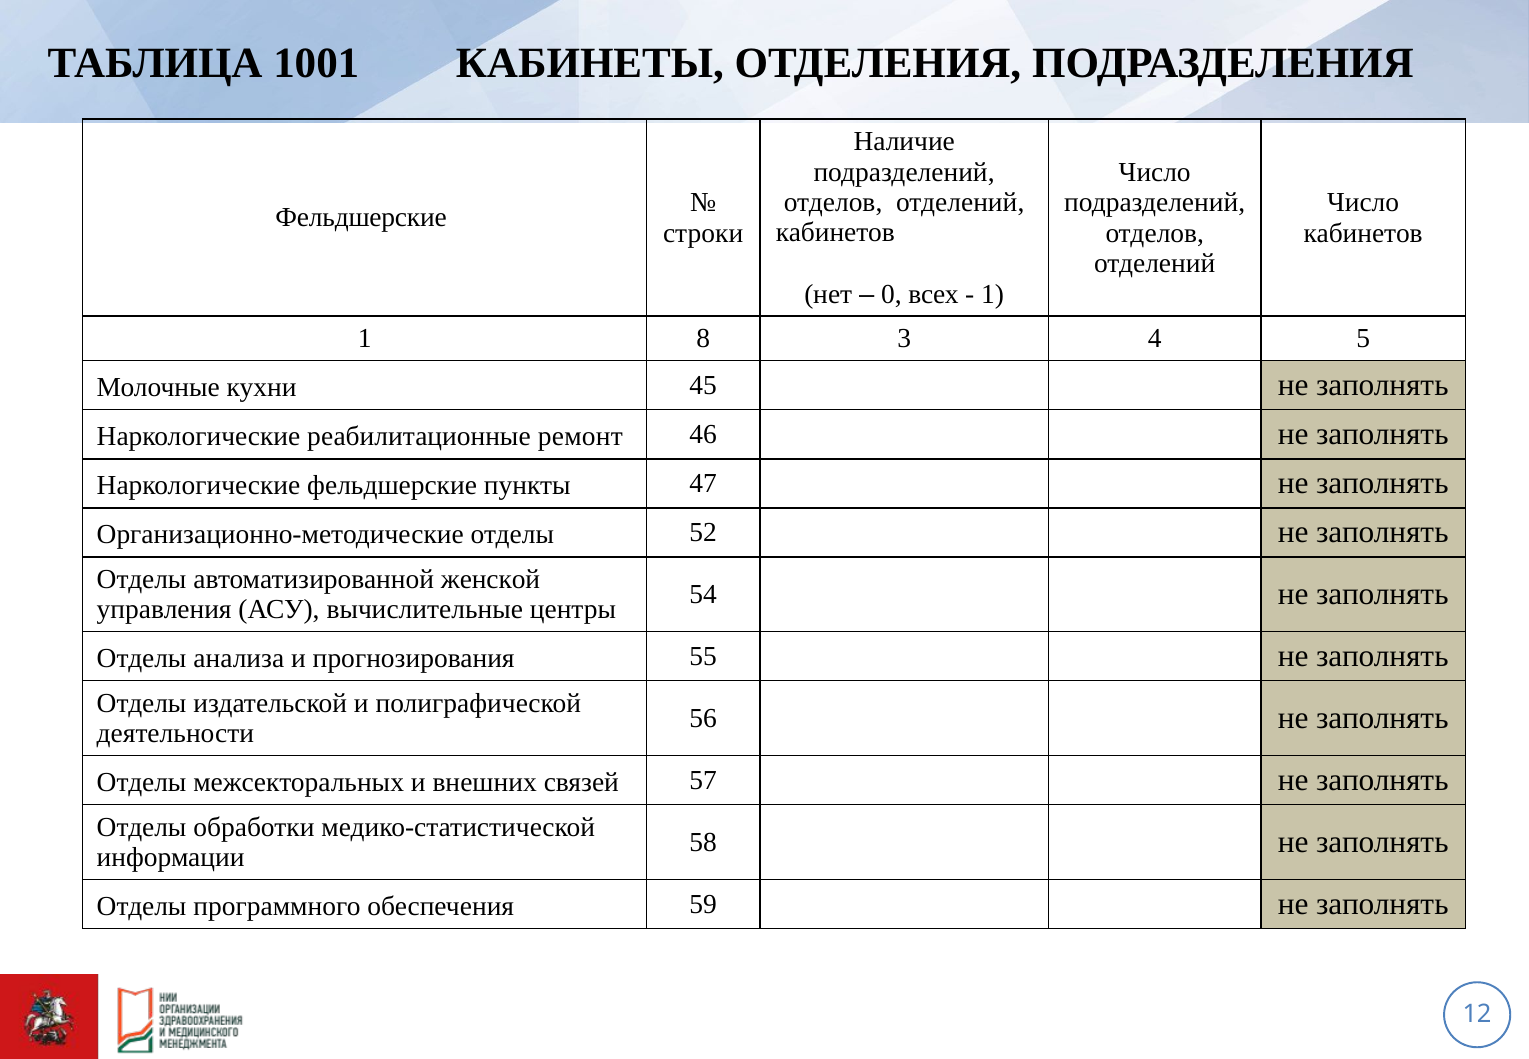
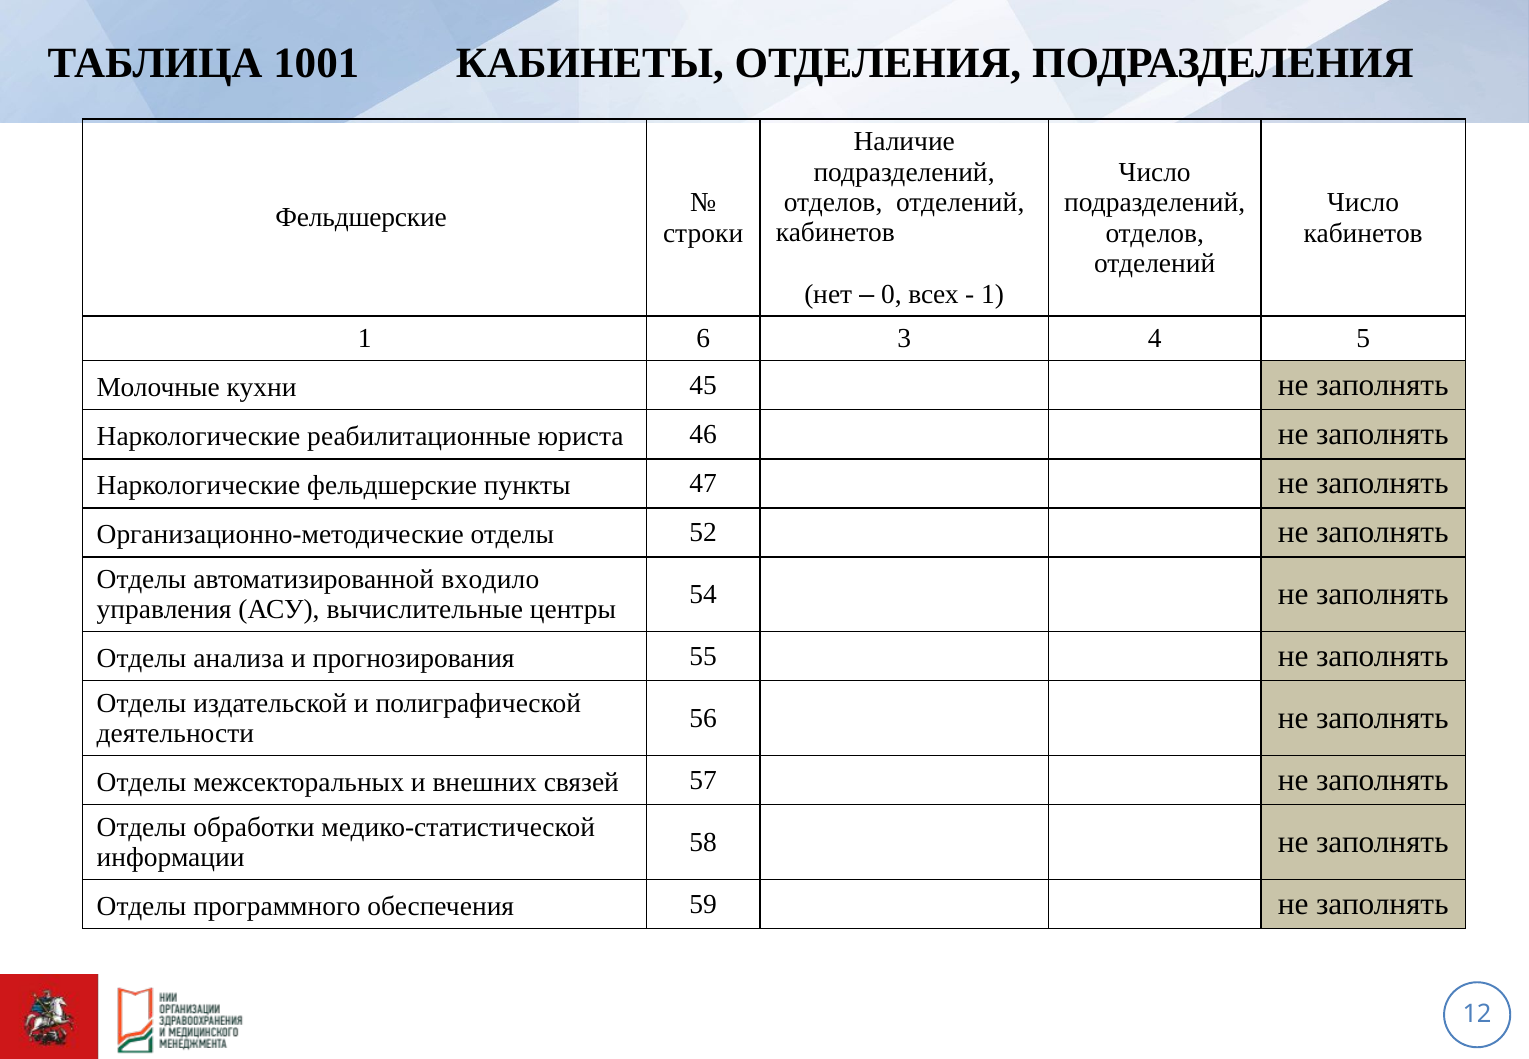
8: 8 -> 6 (703, 338)
ремонт: ремонт -> юриста (581, 436)
женской: женской -> входило (490, 579)
